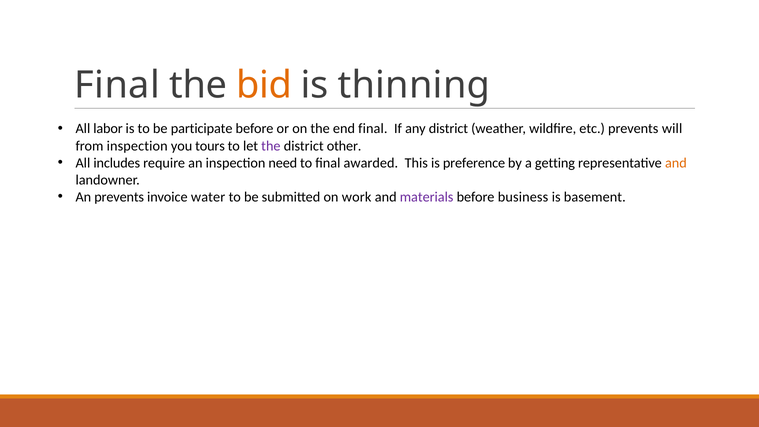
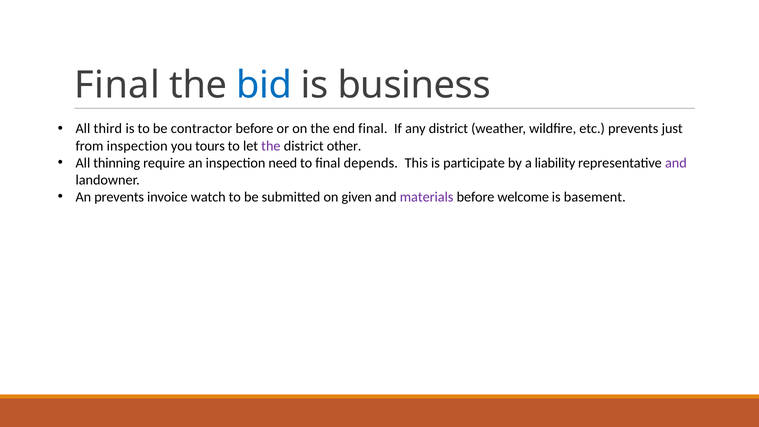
bid colour: orange -> blue (264, 85)
thinning: thinning -> business (414, 85)
labor: labor -> third (108, 129)
participate: participate -> contractor (202, 129)
will: will -> just (672, 129)
includes: includes -> thinning (117, 163)
awarded: awarded -> depends (371, 163)
preference: preference -> participate (474, 163)
getting: getting -> liability (555, 163)
and colour: orange -> purple (676, 163)
water: water -> watch (208, 197)
work: work -> given (357, 197)
business: business -> welcome (523, 197)
